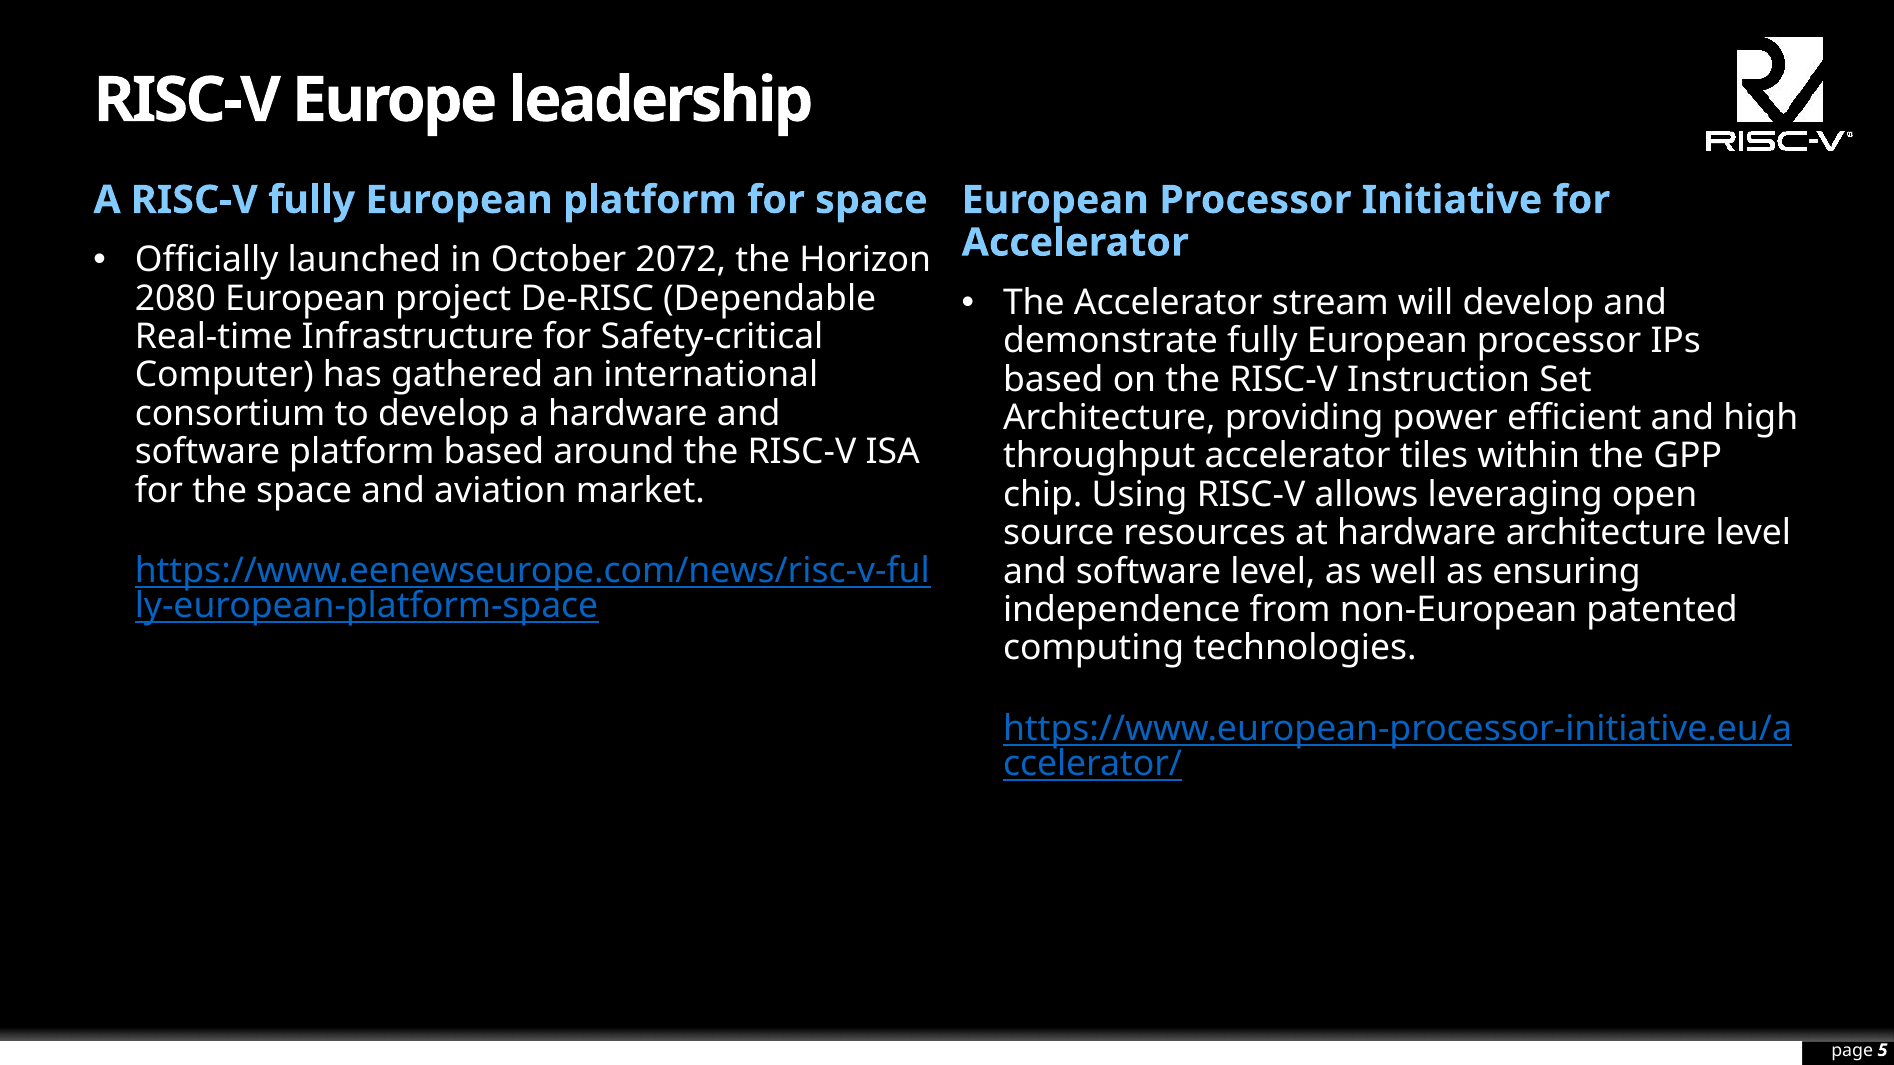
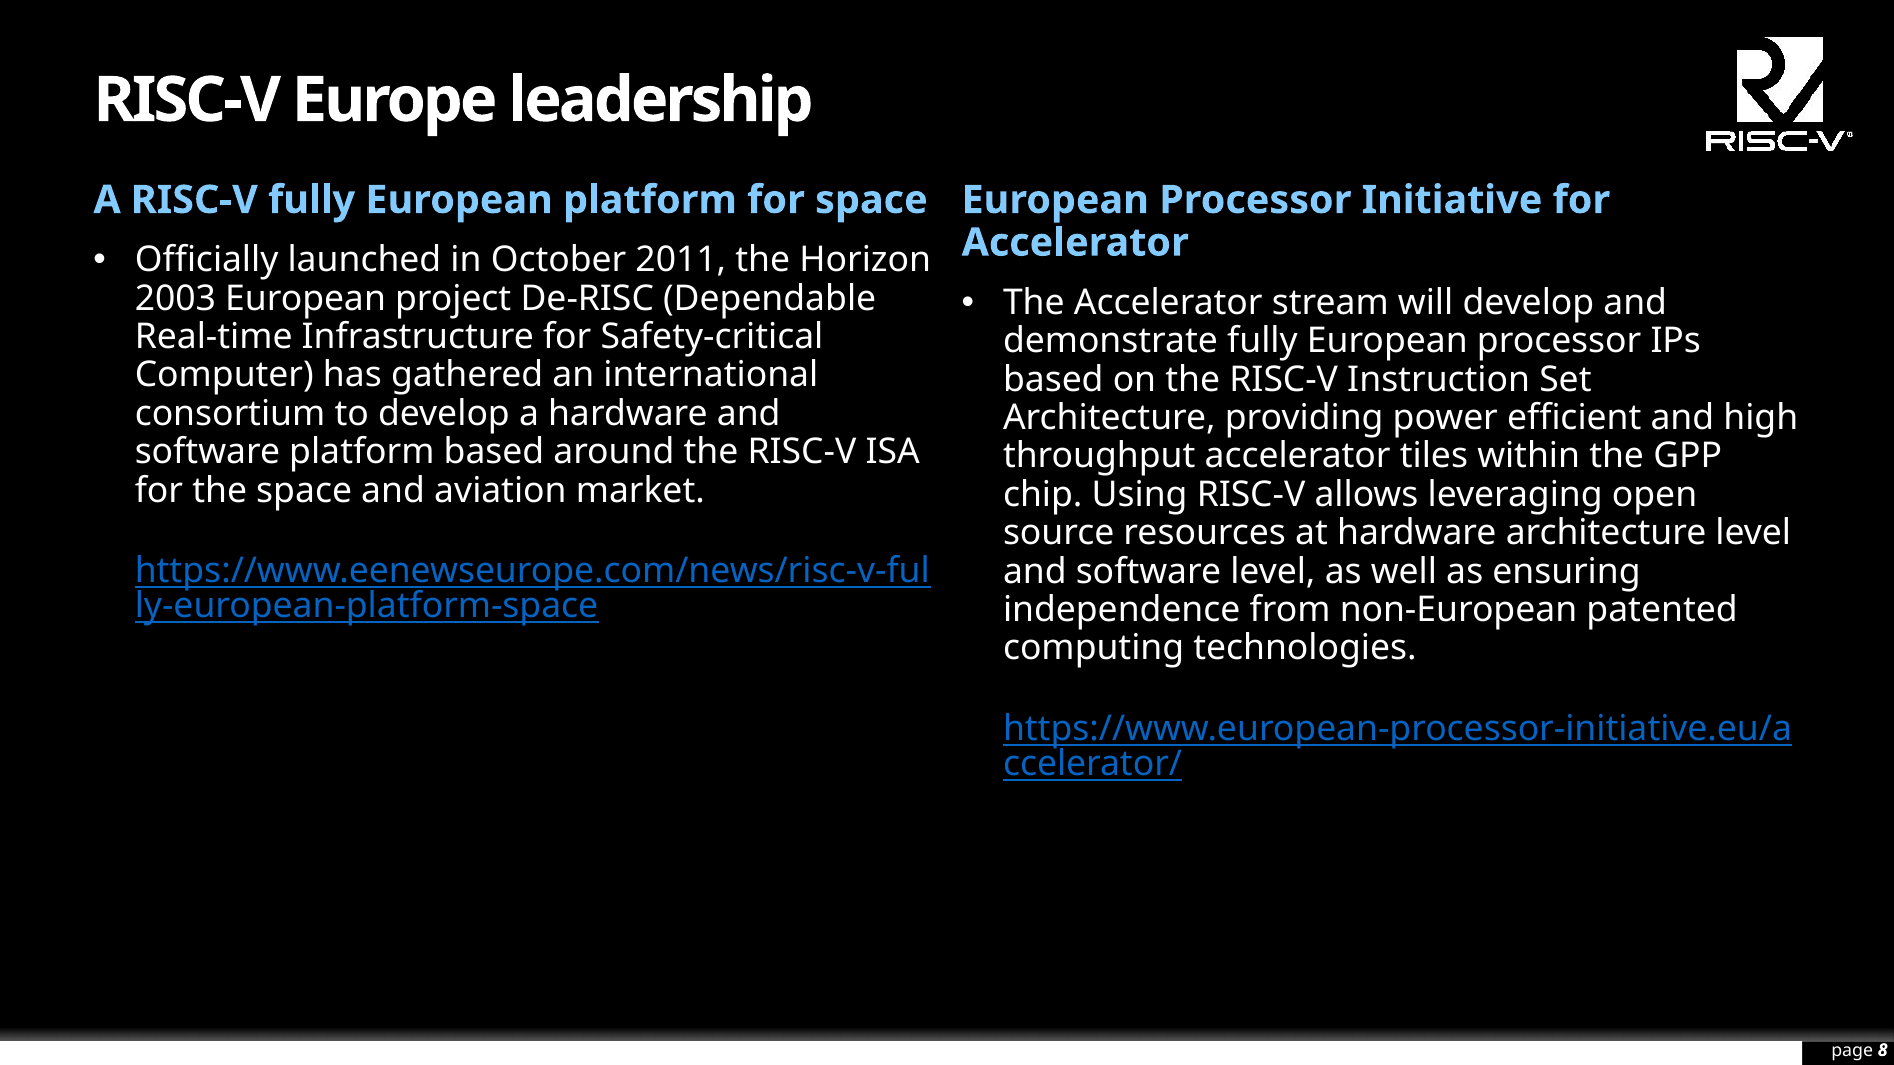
2072: 2072 -> 2011 (681, 260)
2080: 2080 -> 2003 (175, 299)
5: 5 -> 8 (1883, 1051)
